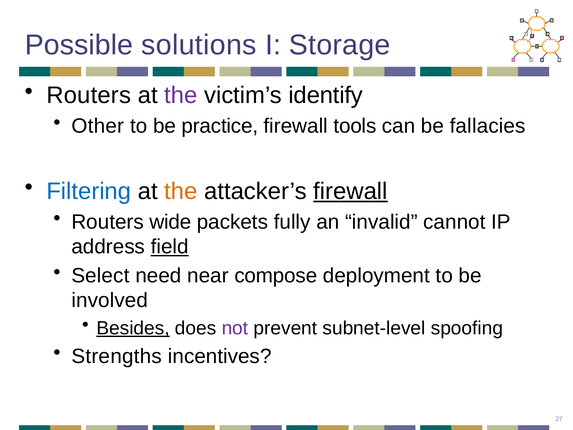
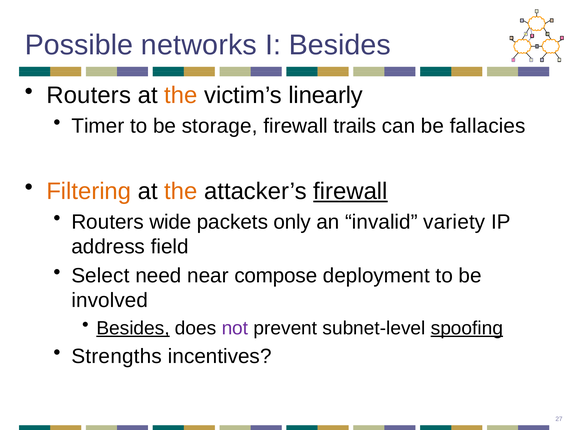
solutions: solutions -> networks (199, 45)
I Storage: Storage -> Besides (340, 45)
the colour: purple -> orange (181, 95)
identify: identify -> linearly (326, 95)
Other: Other -> Timer (98, 126)
practice: practice -> storage (220, 126)
tools: tools -> trails (355, 126)
Filtering colour: blue -> orange (89, 191)
fully: fully -> only (292, 222)
cannot: cannot -> variety (454, 222)
field underline: present -> none (170, 247)
spoofing underline: none -> present (467, 328)
